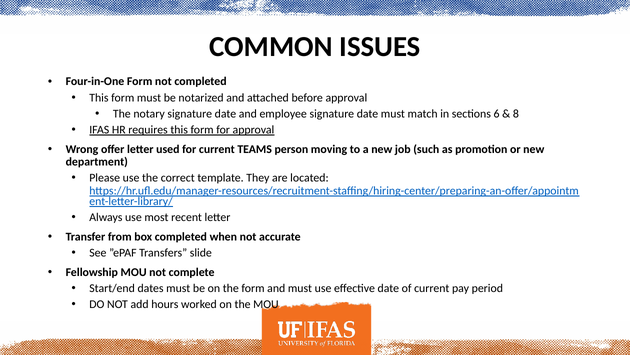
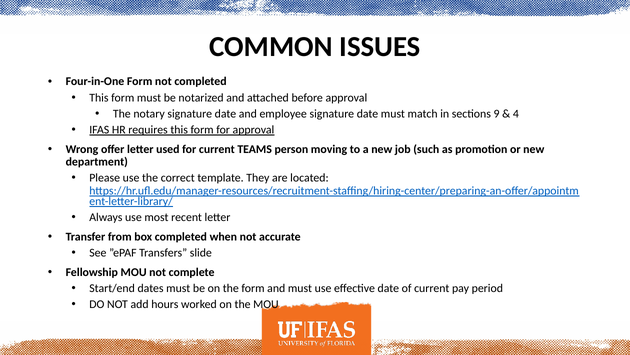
6: 6 -> 9 (497, 114)
8: 8 -> 4 (516, 114)
